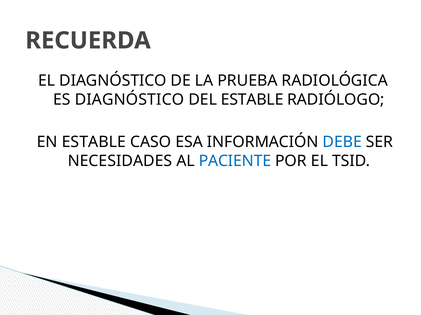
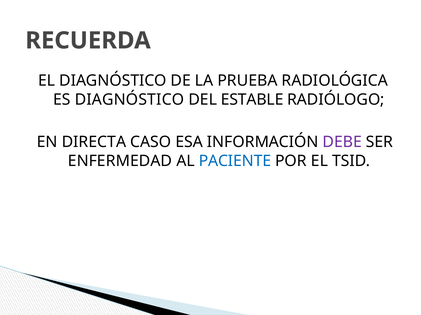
EN ESTABLE: ESTABLE -> DIRECTA (94, 142)
DEBE colour: blue -> purple (342, 142)
NECESIDADES: NECESIDADES -> ENFERMEDAD (120, 161)
